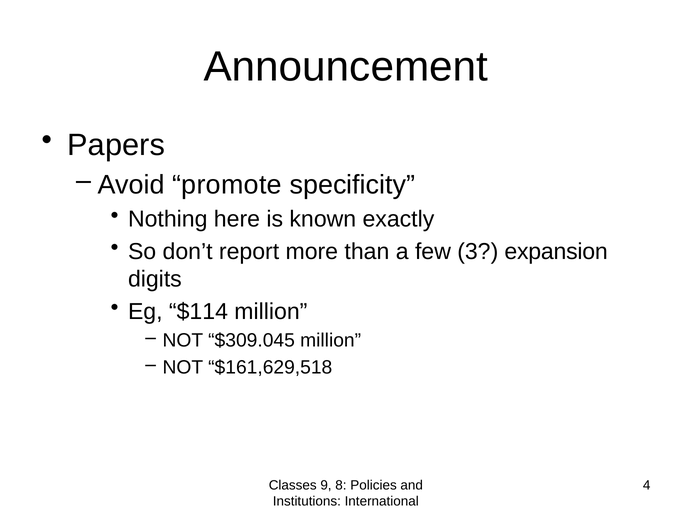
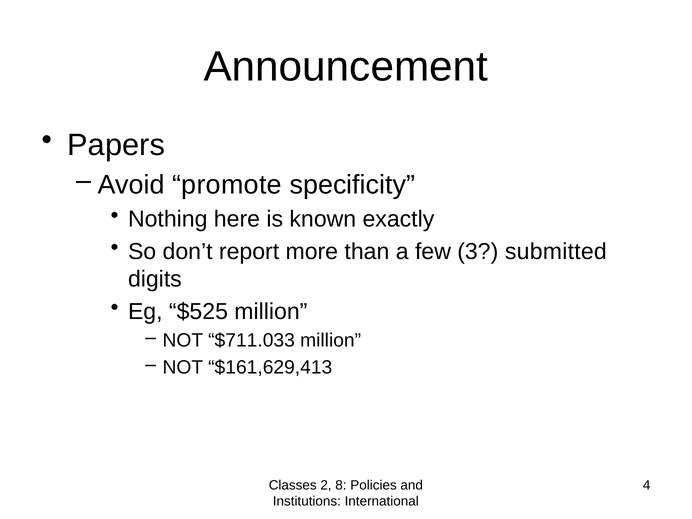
expansion: expansion -> submitted (556, 252)
$114: $114 -> $525 (198, 311)
$309.045: $309.045 -> $711.033 (252, 340)
$161,629,518: $161,629,518 -> $161,629,413 (270, 367)
9: 9 -> 2 (326, 485)
